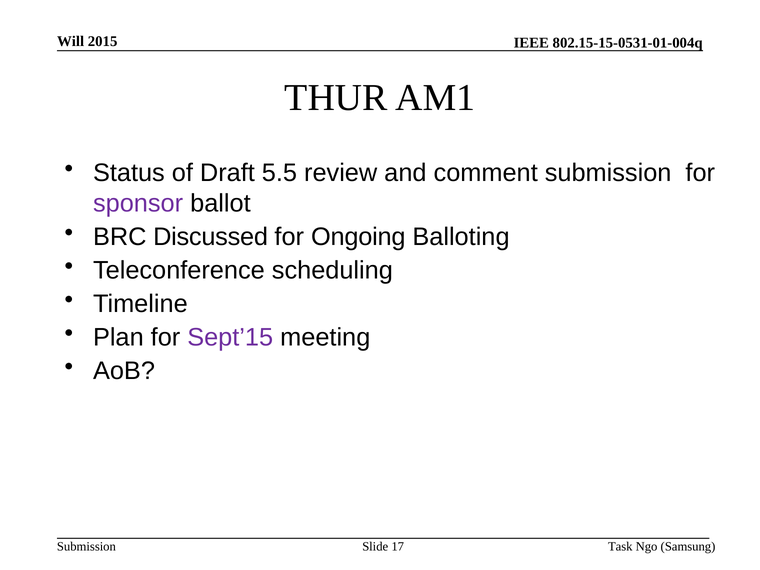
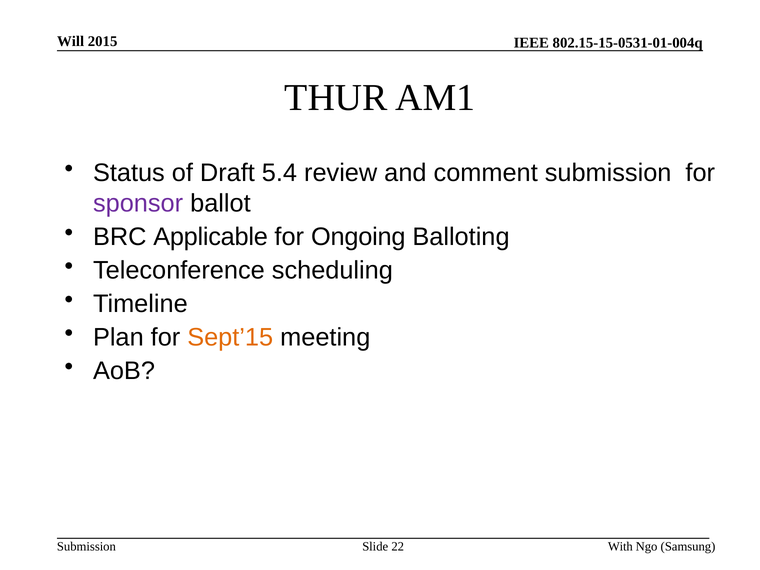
5.5: 5.5 -> 5.4 (279, 173)
Discussed: Discussed -> Applicable (211, 237)
Sept’15 colour: purple -> orange (230, 337)
17: 17 -> 22 (398, 547)
Task: Task -> With (620, 547)
